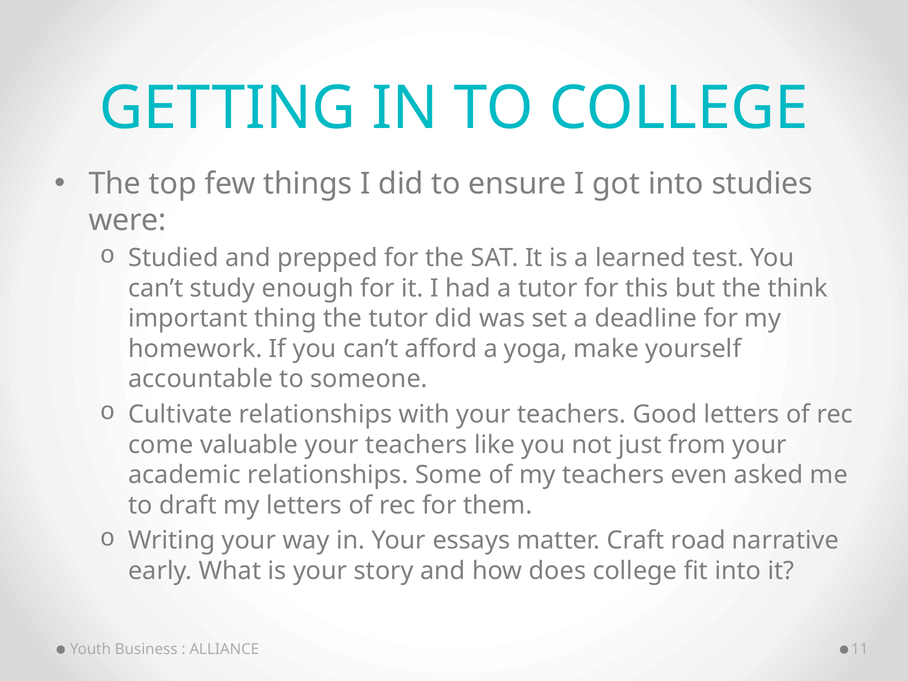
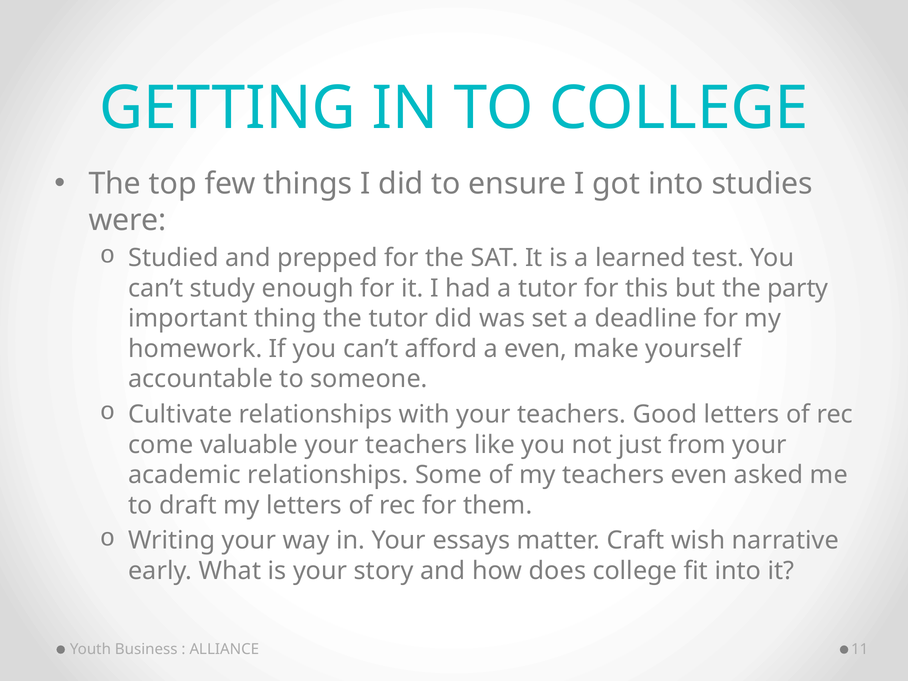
think: think -> party (798, 288)
a yoga: yoga -> even (536, 349)
road: road -> wish (698, 541)
